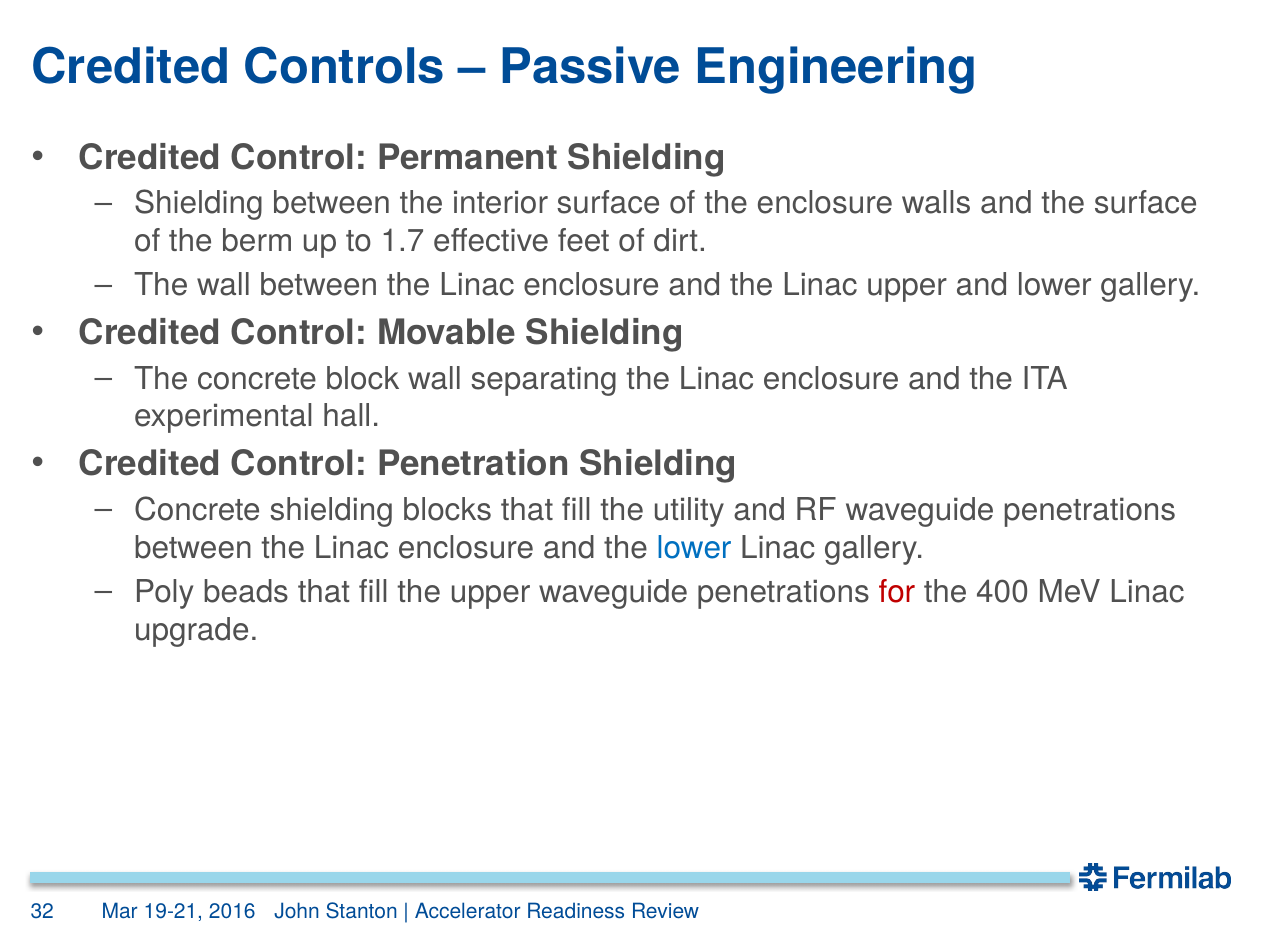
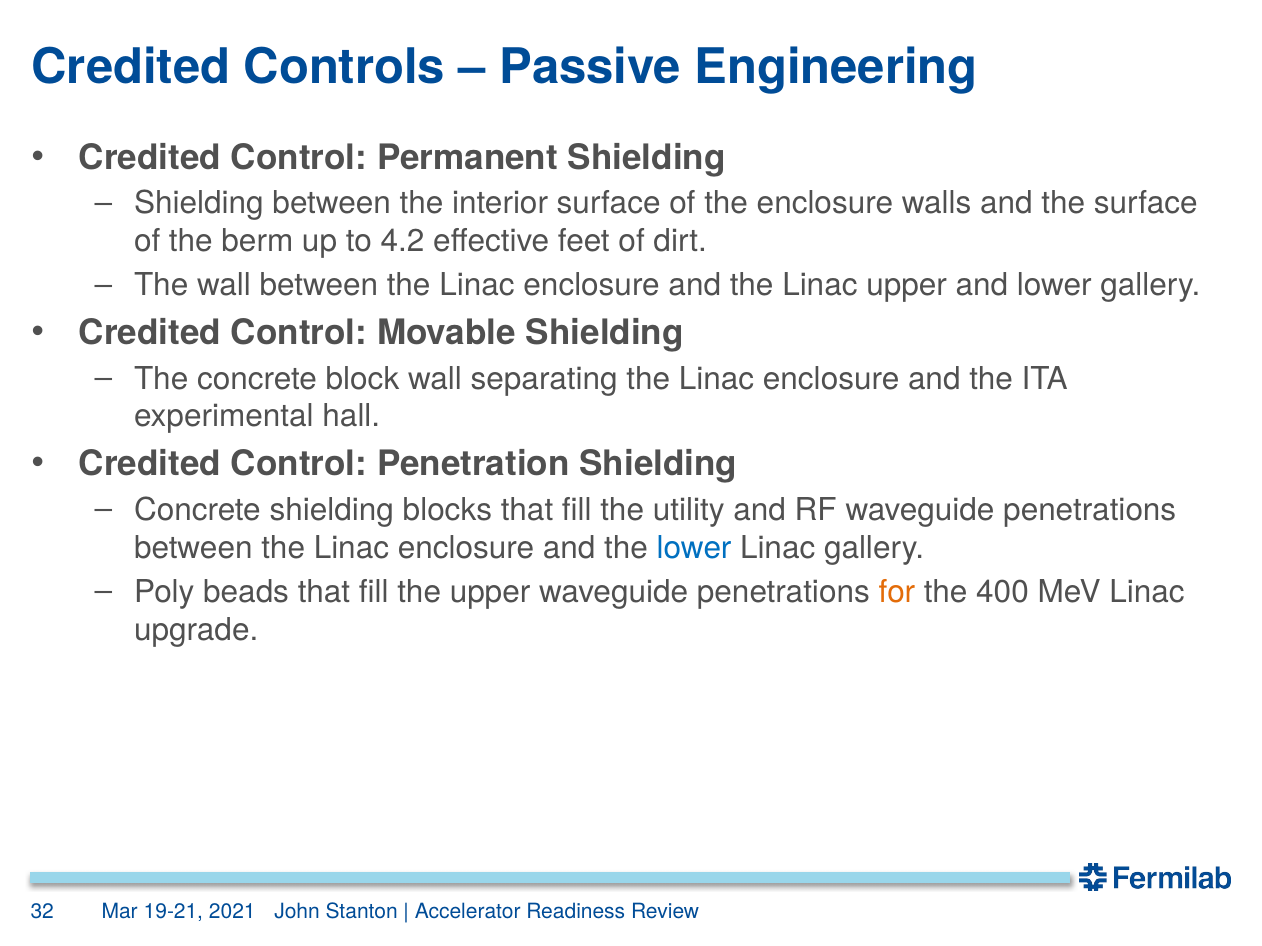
1.7: 1.7 -> 4.2 (403, 241)
for colour: red -> orange (897, 592)
2016: 2016 -> 2021 (232, 912)
